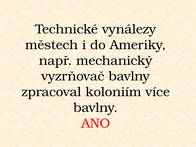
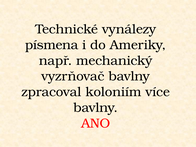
městech: městech -> písmena (52, 45)
